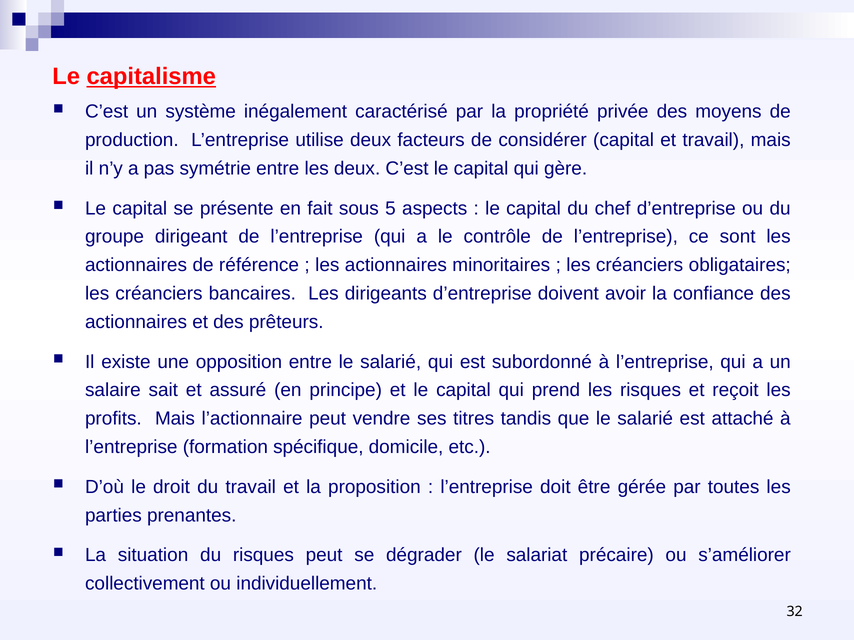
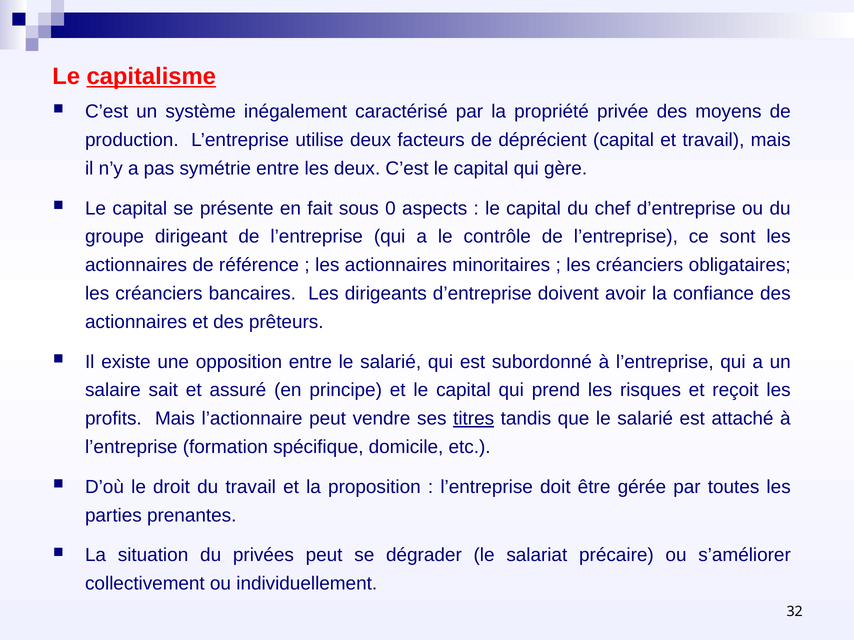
considérer: considérer -> déprécient (543, 140)
5: 5 -> 0 (390, 208)
titres underline: none -> present (474, 419)
du risques: risques -> privées (263, 556)
